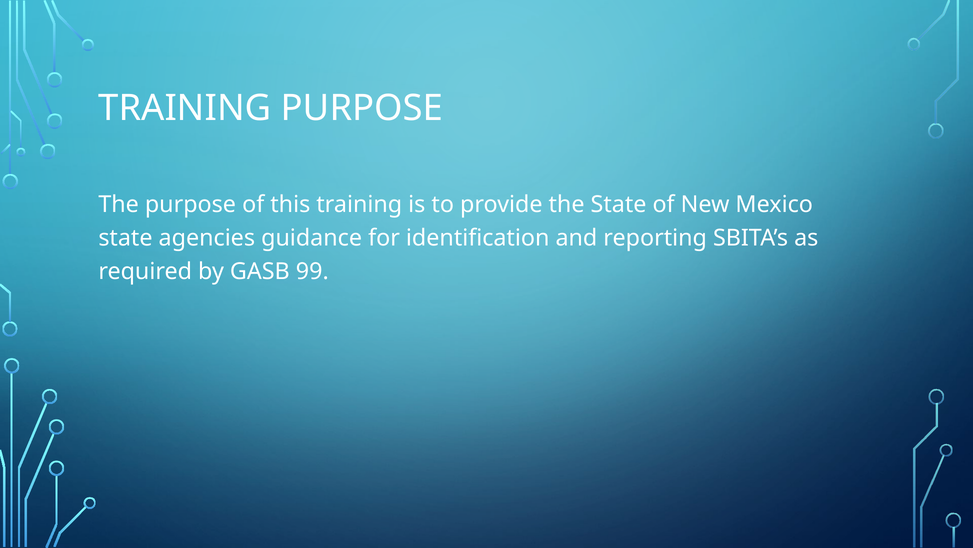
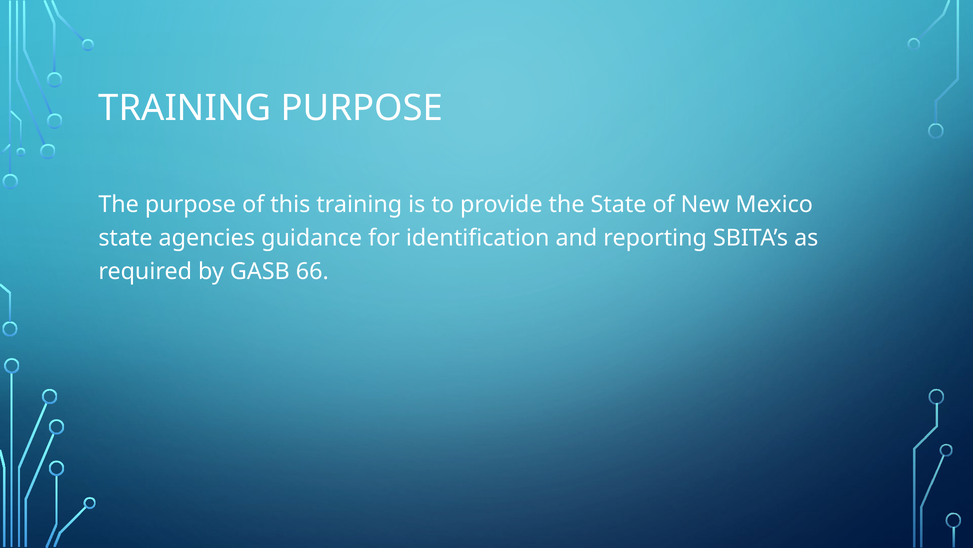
99: 99 -> 66 (312, 271)
